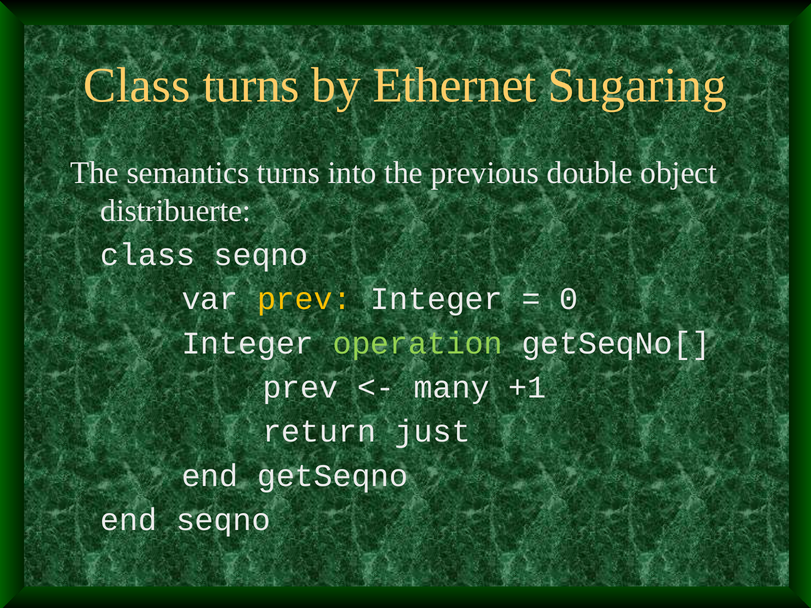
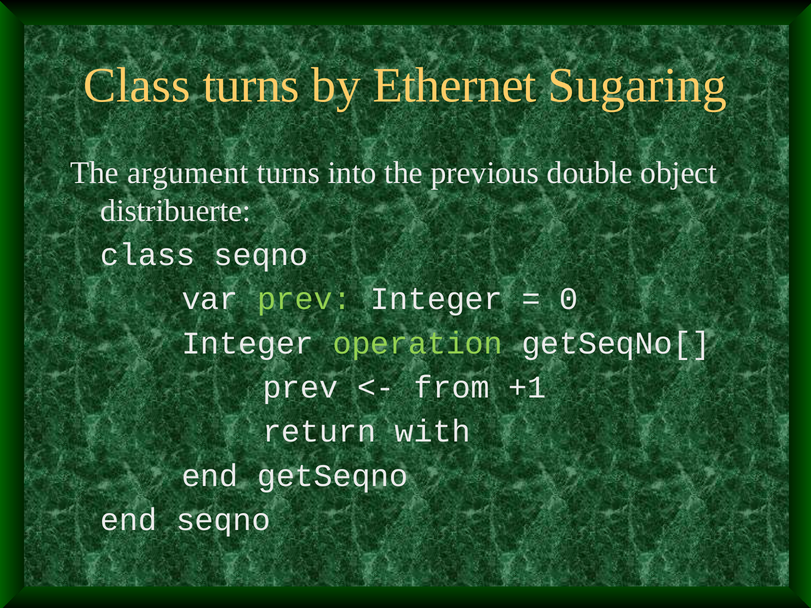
semantics: semantics -> argument (188, 173)
prev colour: yellow -> light green (304, 299)
many: many -> from (452, 388)
just: just -> with (433, 432)
